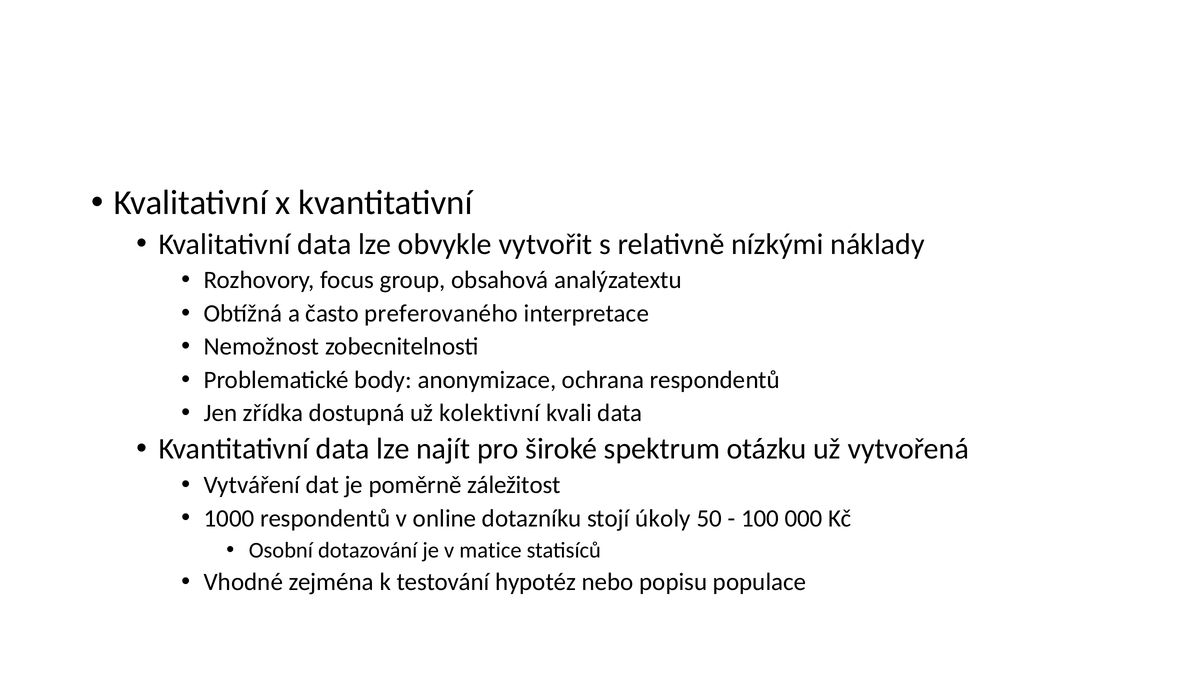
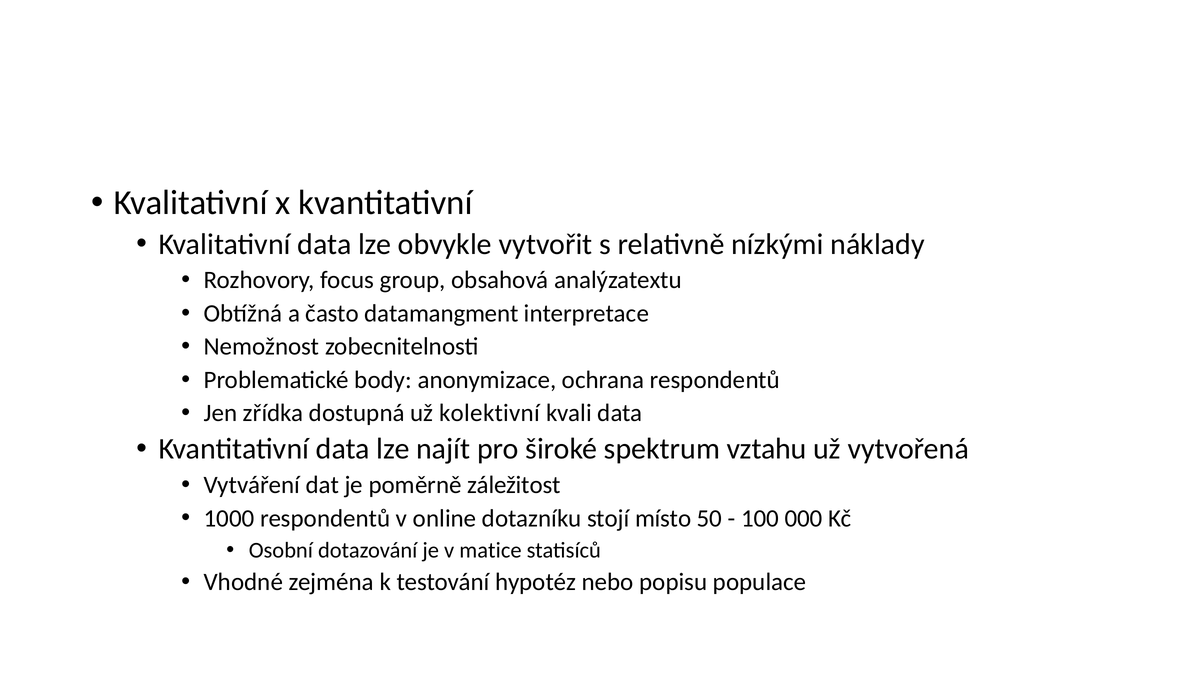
preferovaného: preferovaného -> datamangment (441, 313)
otázku: otázku -> vztahu (767, 449)
úkoly: úkoly -> místo (663, 518)
